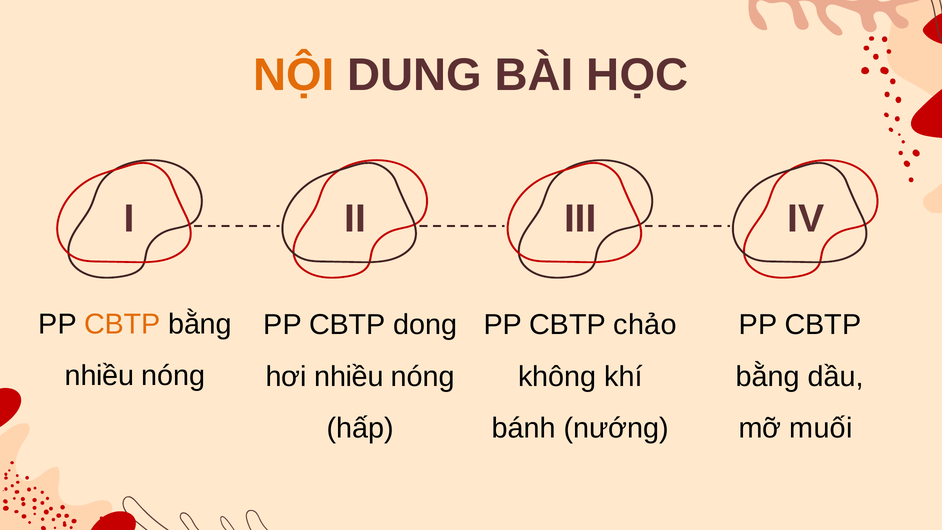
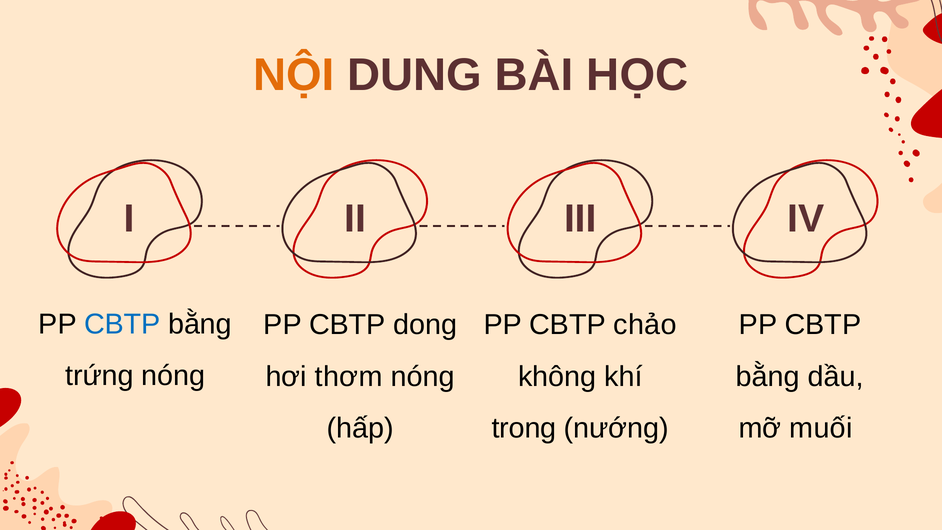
CBTP colour: orange -> blue (122, 324)
nhiều: nhiều -> trứng (99, 376)
hơi nhiều: nhiều -> thơm (349, 376)
bánh: bánh -> trong (524, 428)
